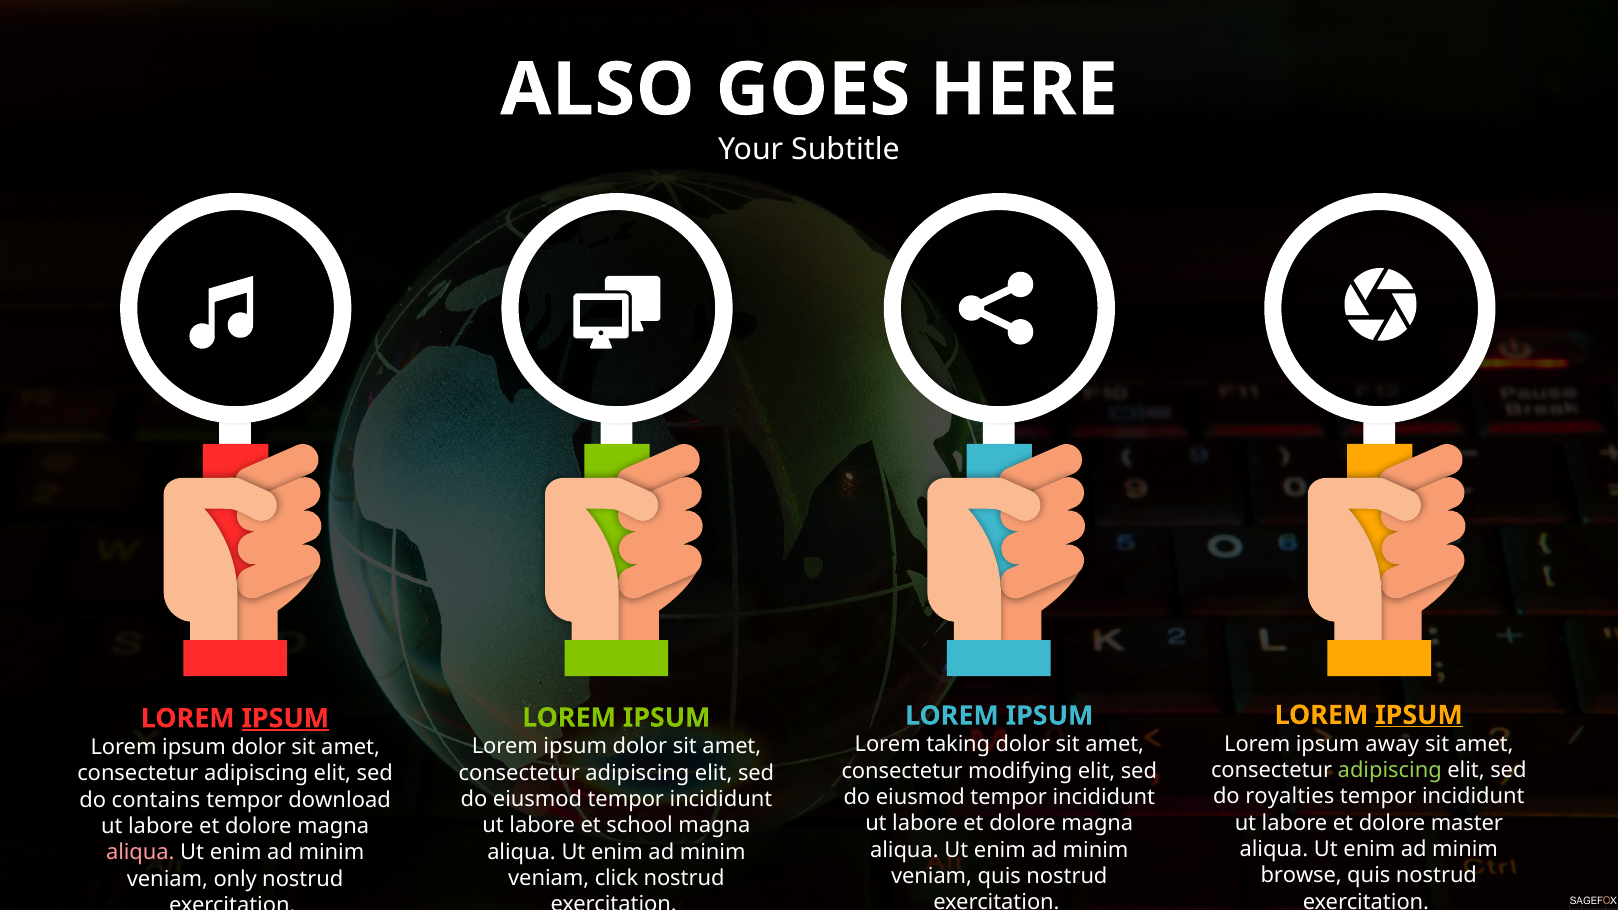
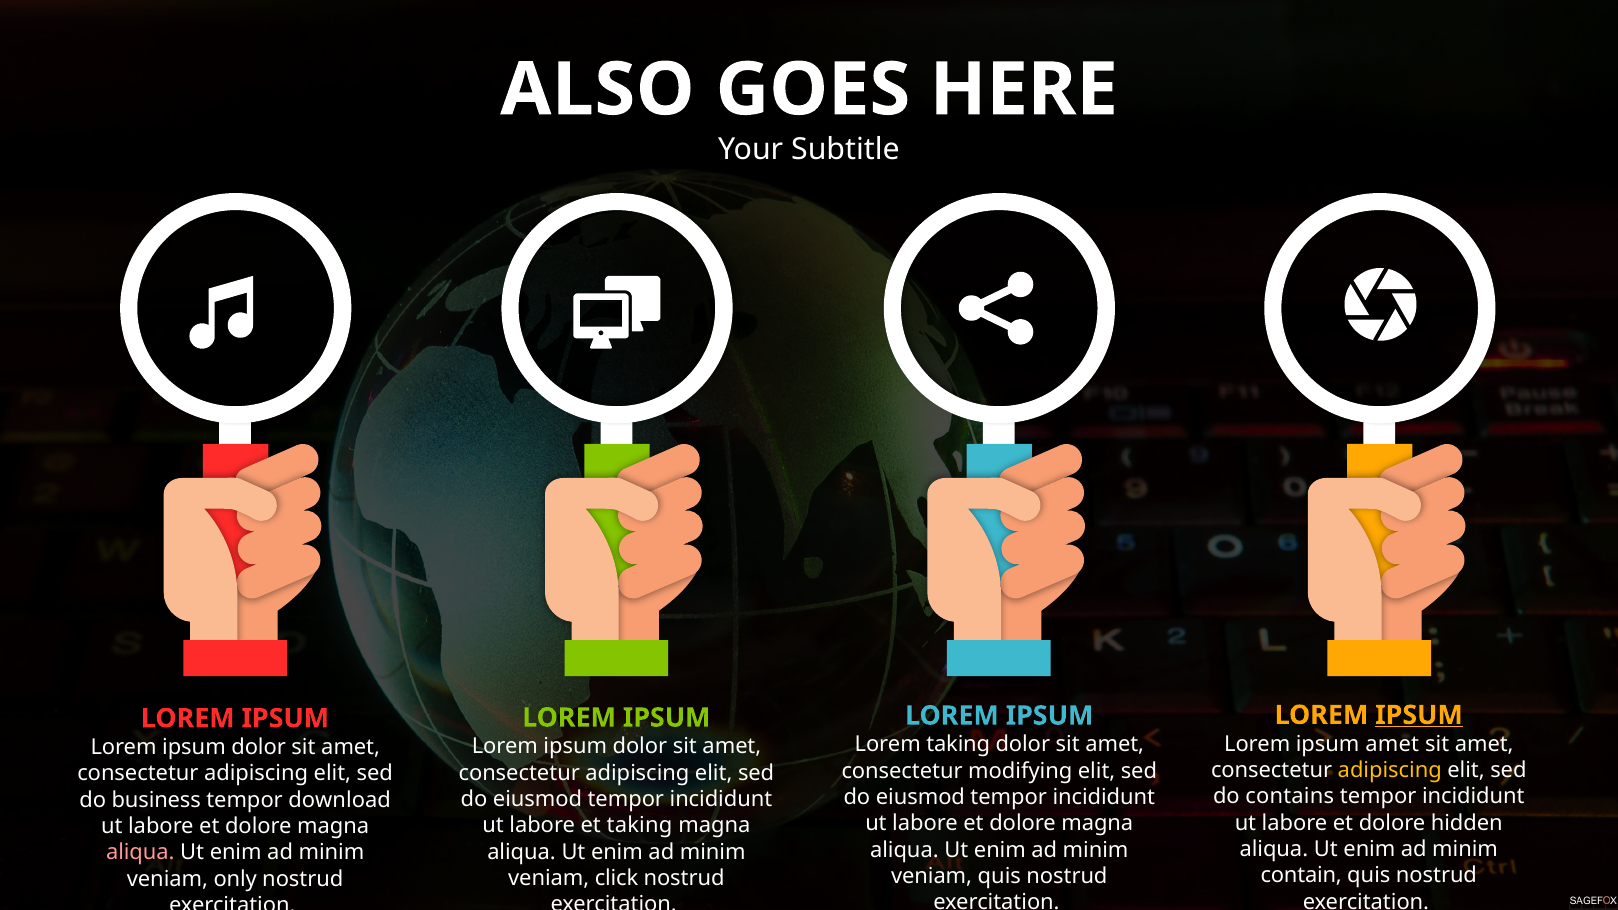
IPSUM underline: present -> none (285, 718)
ipsum away: away -> amet (1392, 744)
adipiscing colour: light green -> yellow (1390, 770)
royalties: royalties -> contains (1290, 797)
contains: contains -> business (156, 800)
master: master -> hidden (1467, 823)
et school: school -> taking (640, 826)
browse: browse -> contain (1301, 876)
